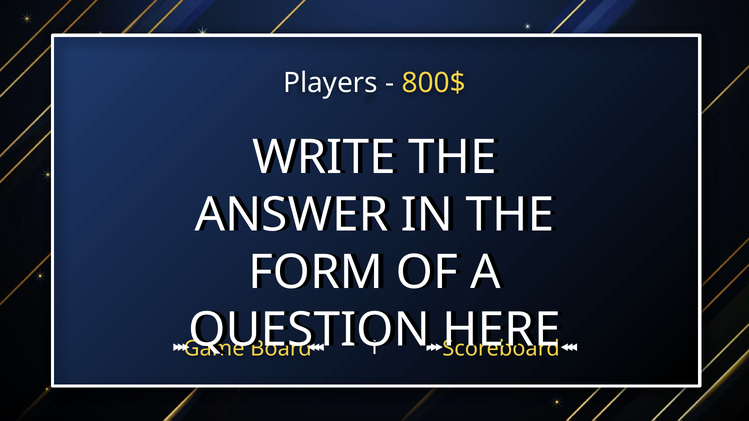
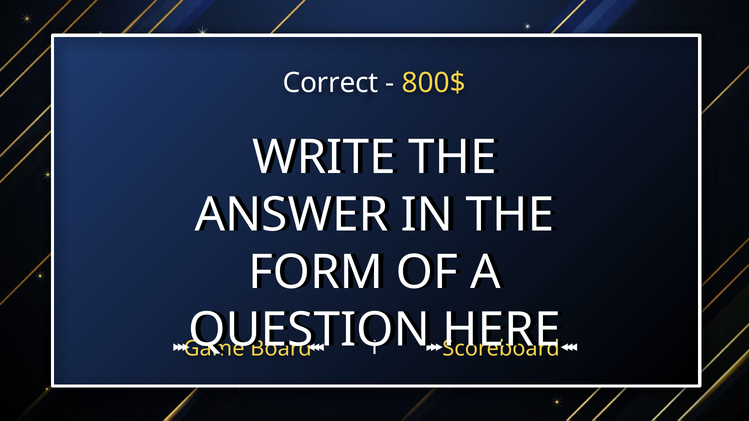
Players: Players -> Correct (331, 83)
